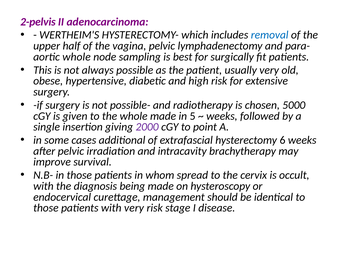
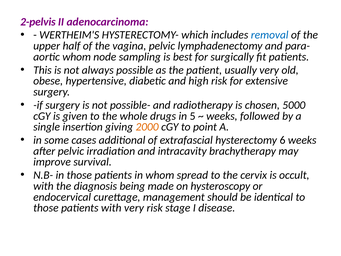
whole: whole -> whom (77, 57)
whole made: made -> drugs (163, 116)
2000 colour: purple -> orange (147, 127)
